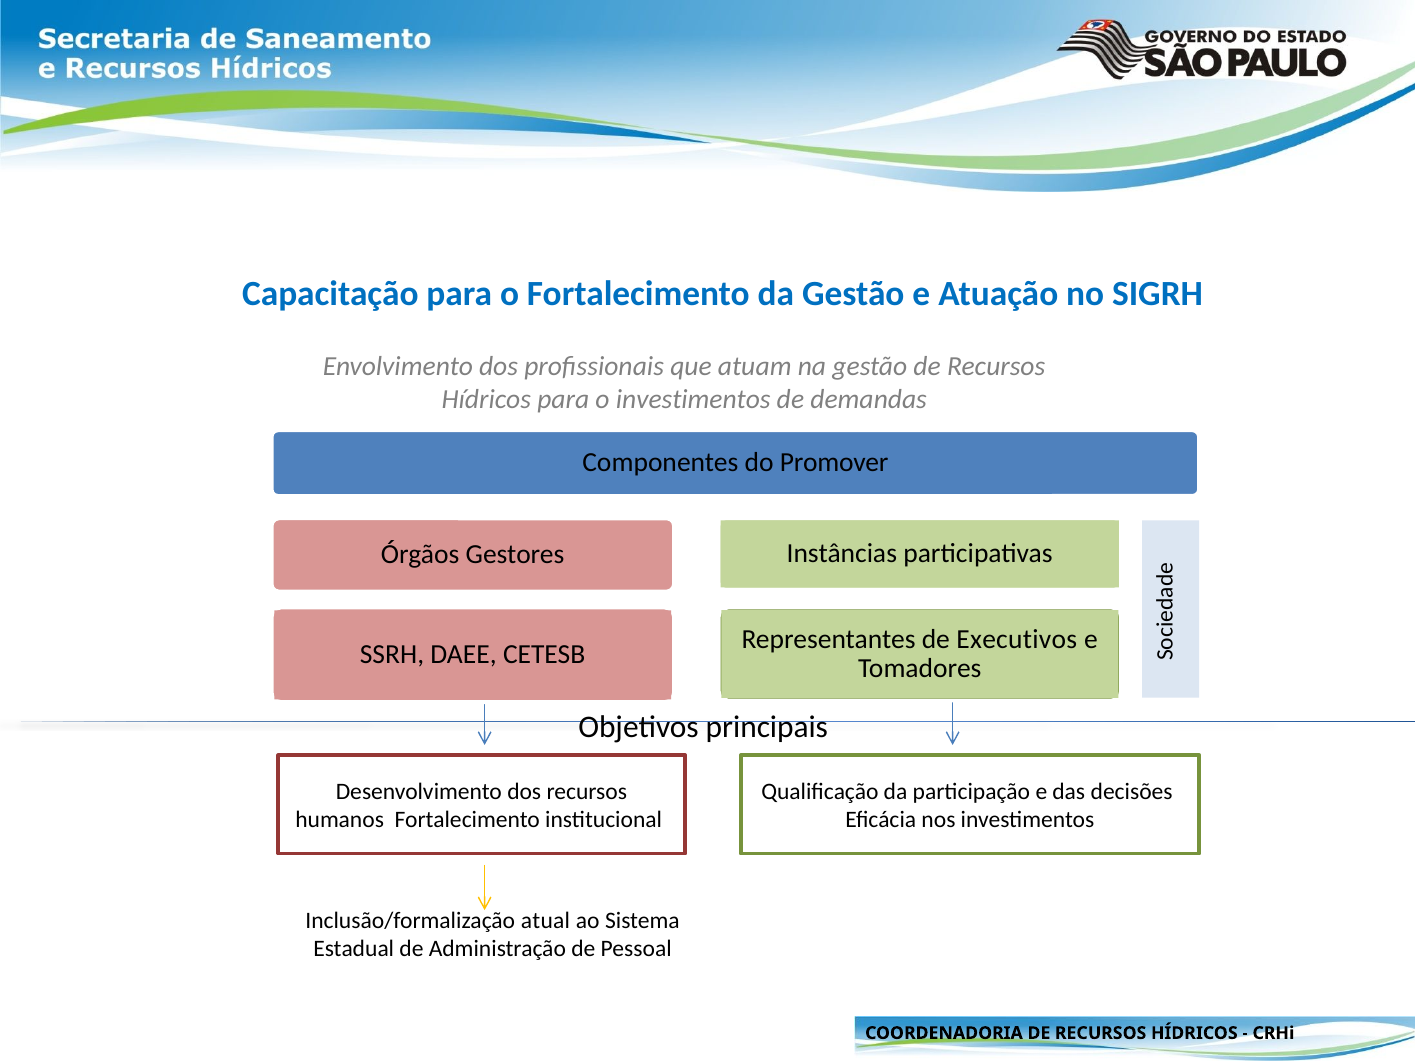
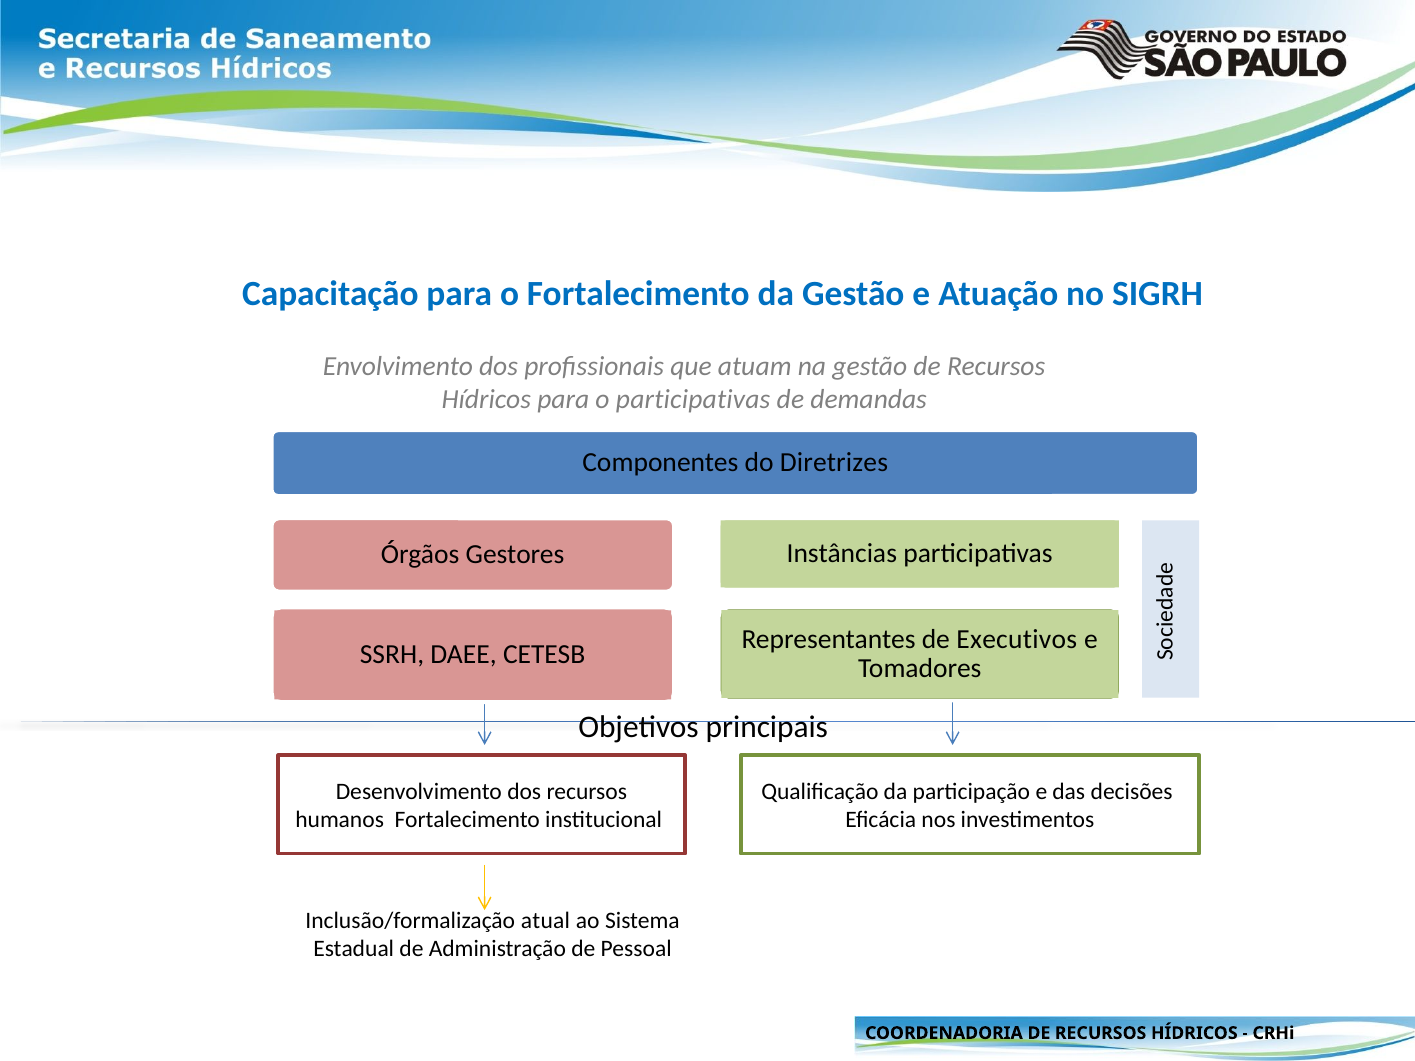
o investimentos: investimentos -> participativas (693, 400)
Promover: Promover -> Diretrizes (834, 463)
